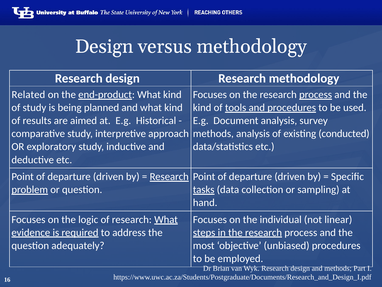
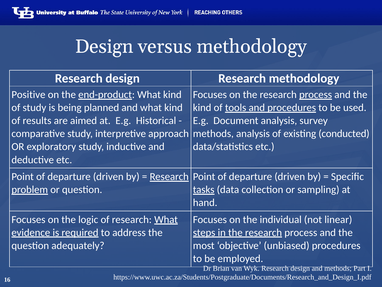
Related: Related -> Positive (28, 95)
